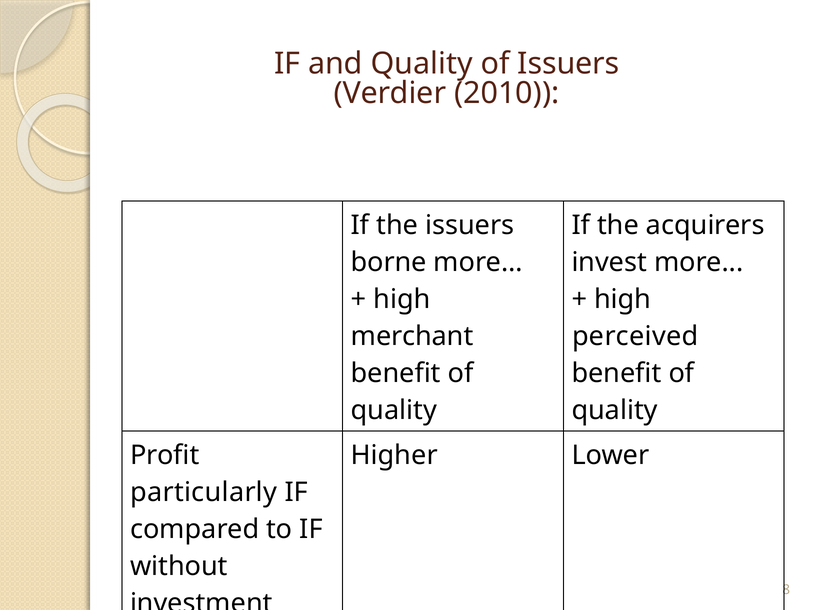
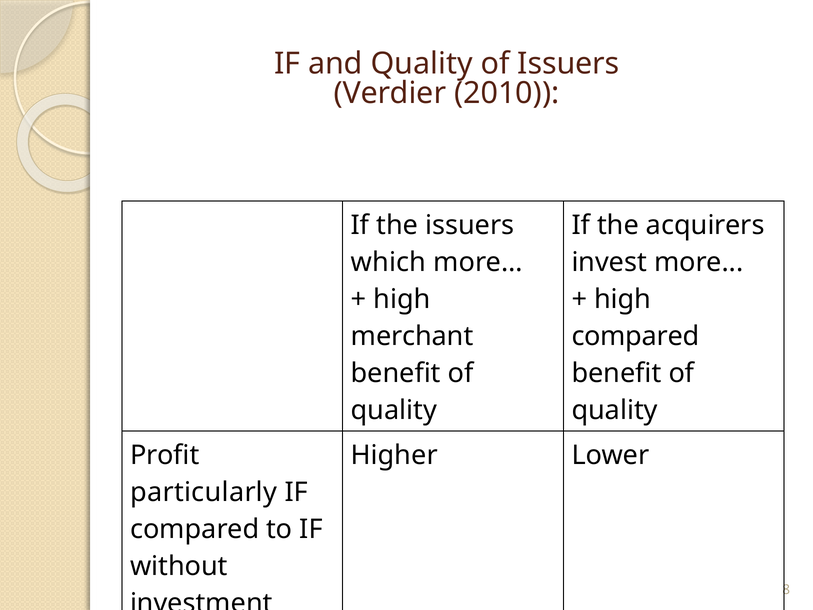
borne: borne -> which (388, 262)
perceived: perceived -> compared (635, 336)
